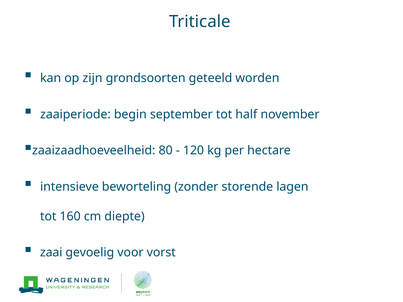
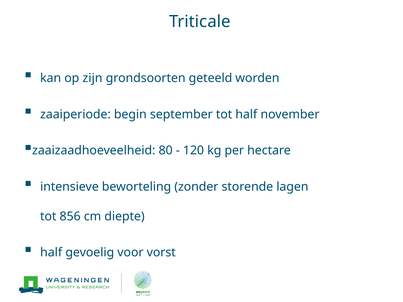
160: 160 -> 856 (70, 216)
zaai: zaai -> half (51, 253)
